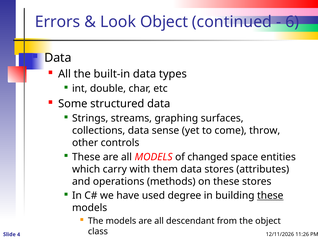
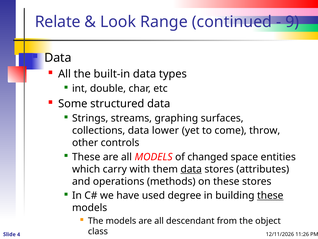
Errors: Errors -> Relate (58, 22)
Look Object: Object -> Range (164, 22)
6: 6 -> 9 (292, 22)
sense: sense -> lower (165, 130)
data underline: none -> present (191, 169)
